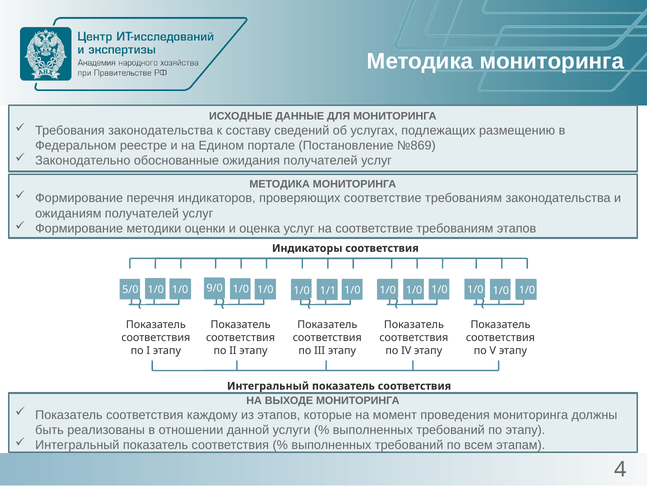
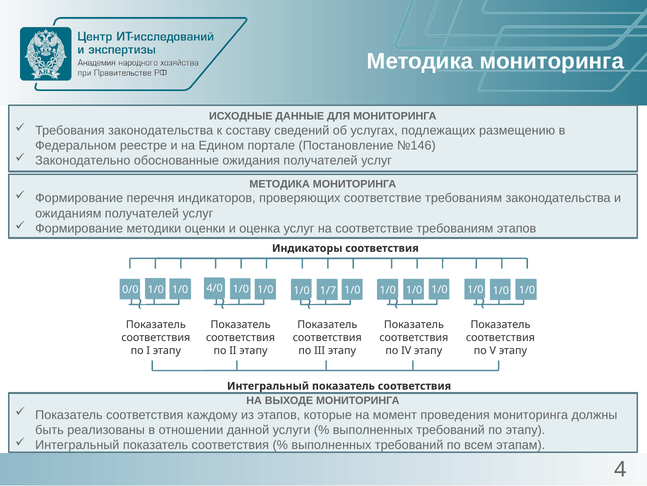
№869: №869 -> №146 (416, 145)
9/0: 9/0 -> 4/0 (215, 288)
1/1: 1/1 -> 1/7 (328, 290)
5/0: 5/0 -> 0/0 (130, 289)
